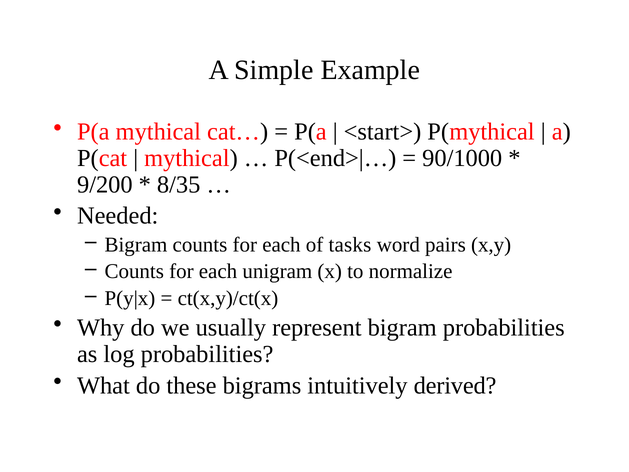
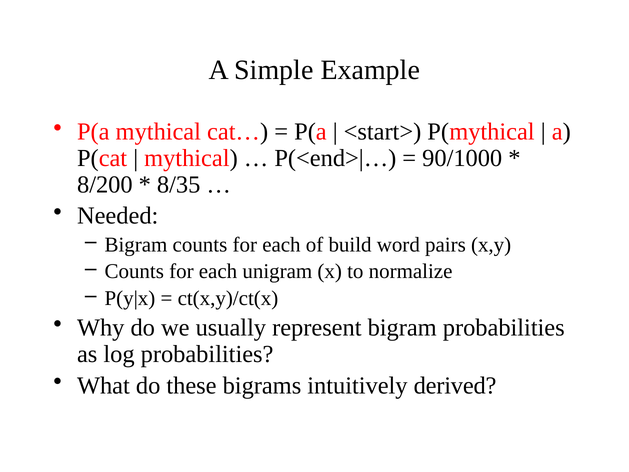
9/200: 9/200 -> 8/200 (105, 184)
tasks: tasks -> build (350, 244)
